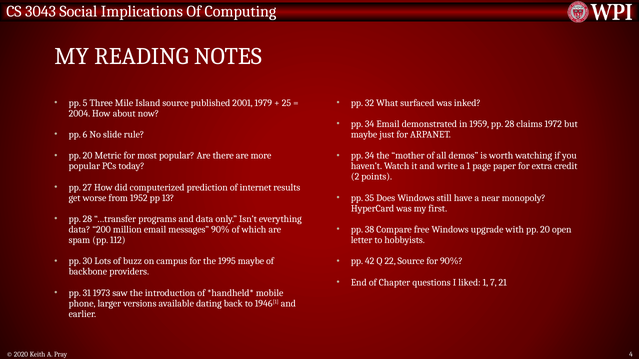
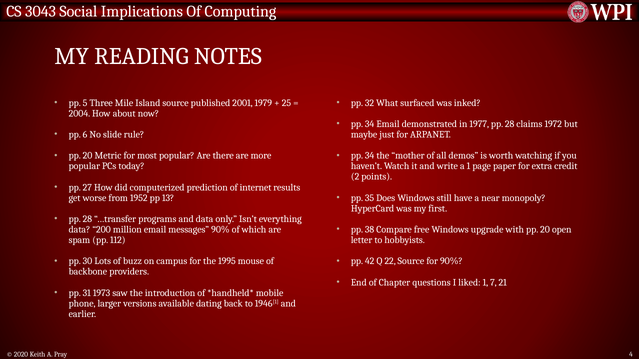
1959: 1959 -> 1977 (479, 124)
1995 maybe: maybe -> mouse (251, 262)
